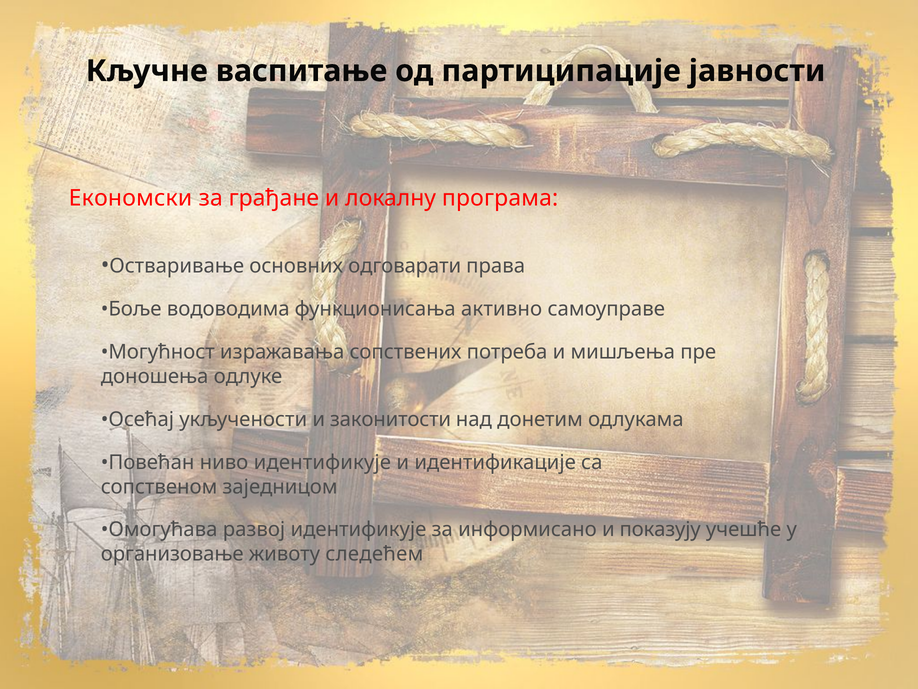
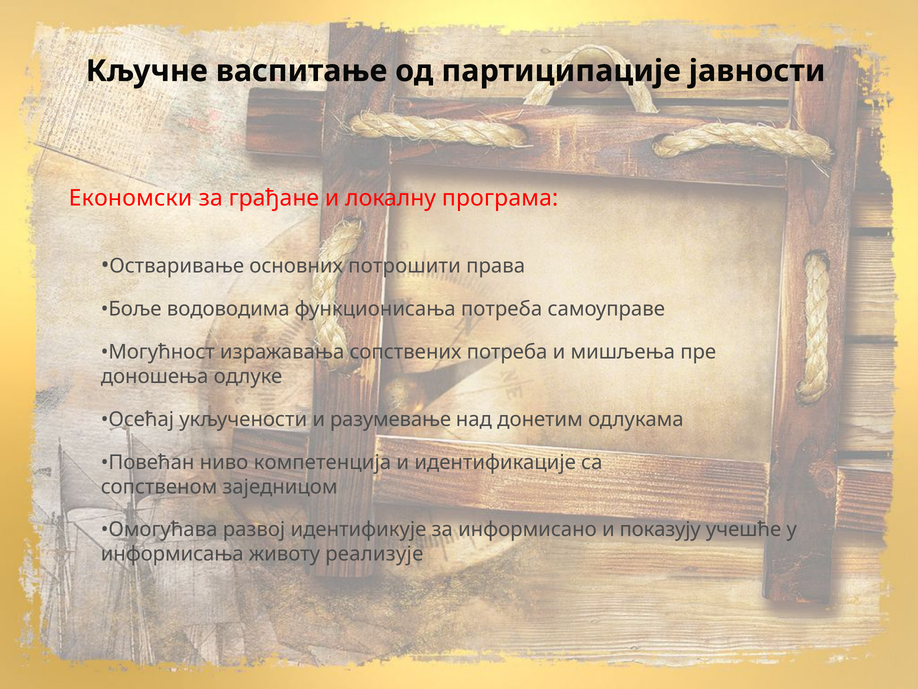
одговарати: одговарати -> потрошити (405, 266)
функционисања активно: активно -> потреба (502, 309)
законитости: законитости -> разумевање (391, 419)
ниво идентификује: идентификује -> компетенција (322, 462)
организовање: организовање -> информисања (172, 554)
следећем: следећем -> реализуje (374, 554)
